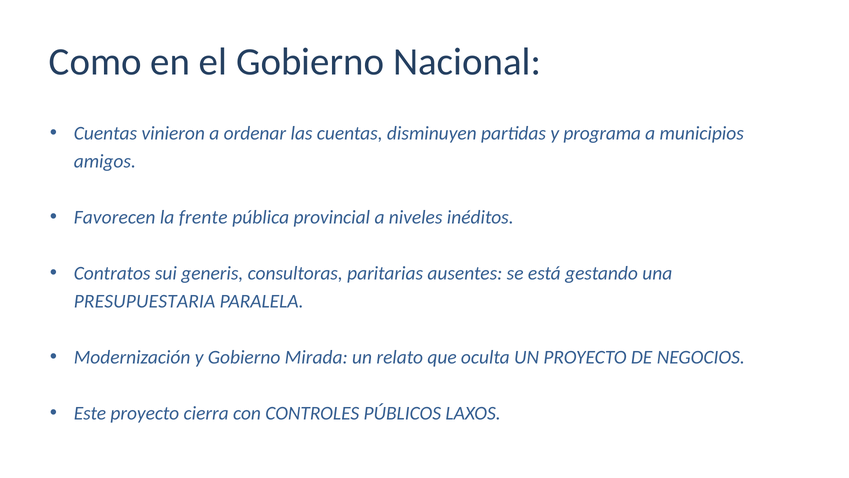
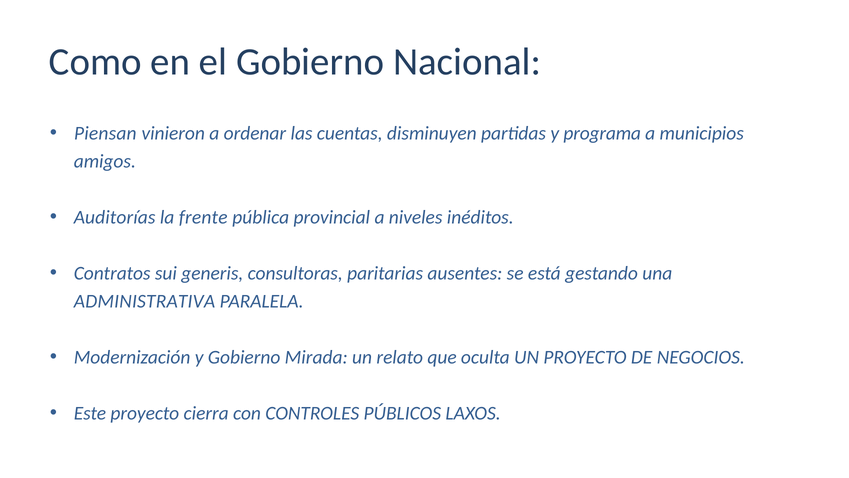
Cuentas: Cuentas -> Piensan (105, 133)
Favorecen: Favorecen -> Auditorías (115, 217)
PRESUPUESTARIA: PRESUPUESTARIA -> ADMINISTRATIVA (144, 301)
